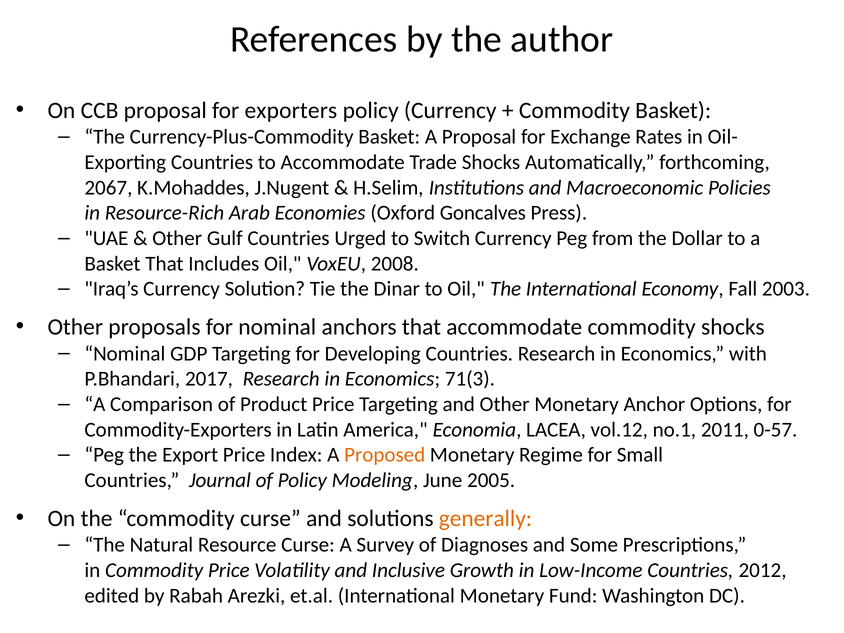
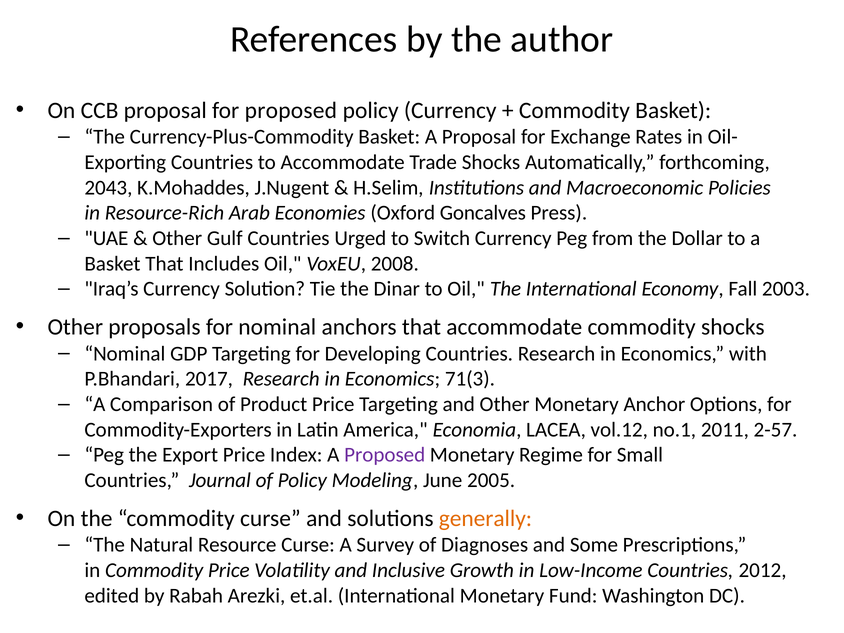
for exporters: exporters -> proposed (291, 110)
2067: 2067 -> 2043 (108, 188)
0-57: 0-57 -> 2-57 (775, 430)
Proposed colour: orange -> purple (385, 455)
